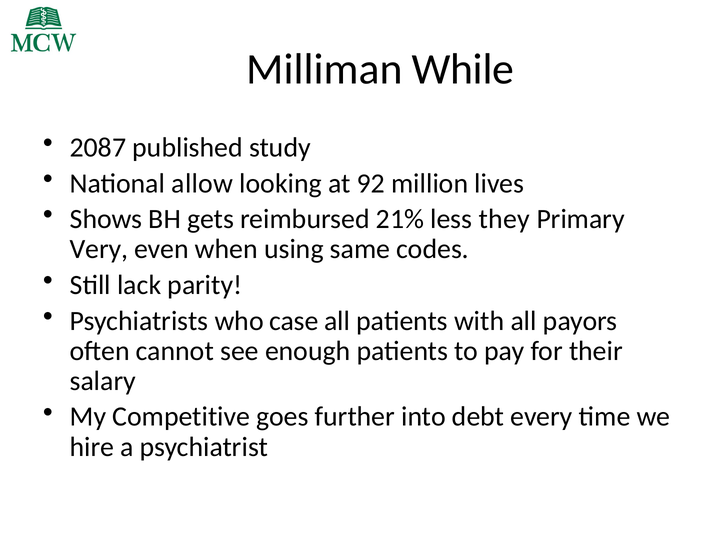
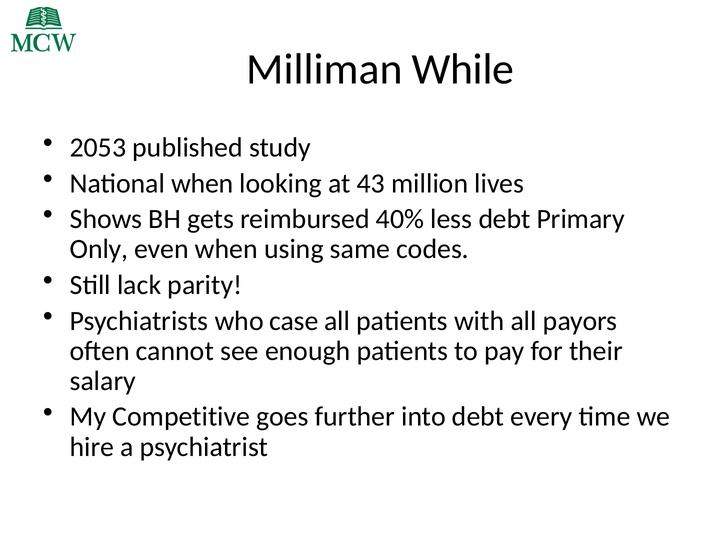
2087: 2087 -> 2053 (98, 148)
National allow: allow -> when (202, 183)
92: 92 -> 43 (371, 183)
21%: 21% -> 40% (400, 219)
less they: they -> debt (504, 219)
Very: Very -> Only (99, 249)
